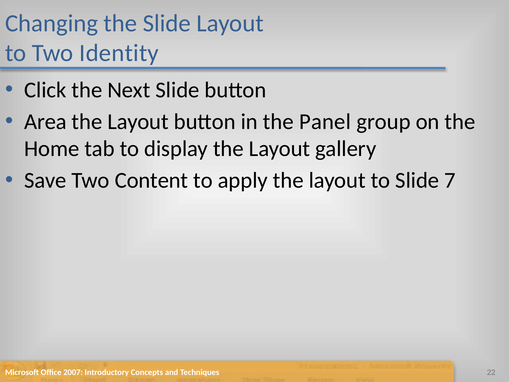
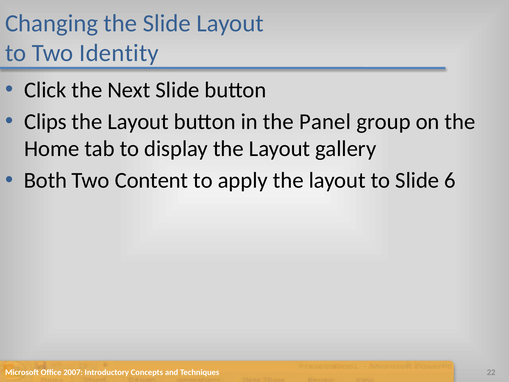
Area: Area -> Clips (45, 121)
Save: Save -> Both (45, 180)
7: 7 -> 6 (450, 180)
